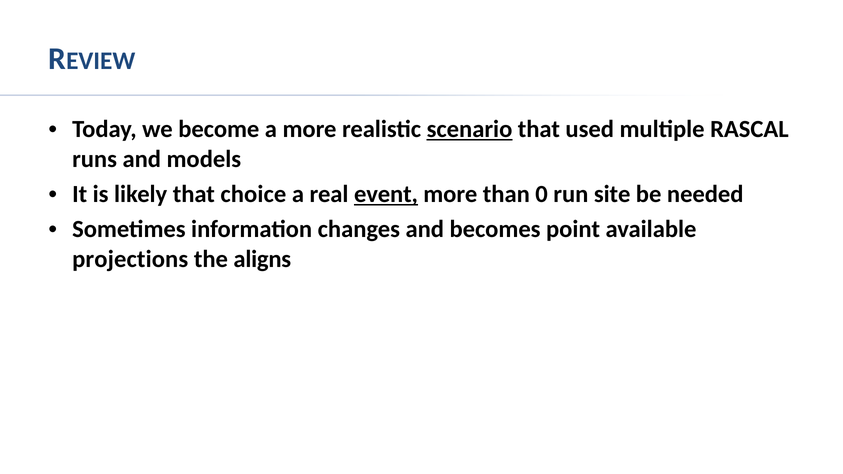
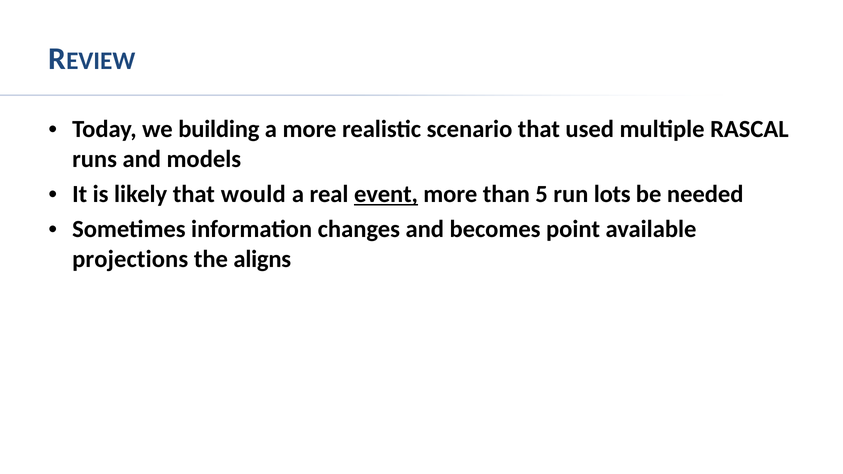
become: become -> building (219, 129)
scenario underline: present -> none (470, 129)
choice: choice -> would (253, 194)
0: 0 -> 5 (542, 194)
site: site -> lots (612, 194)
